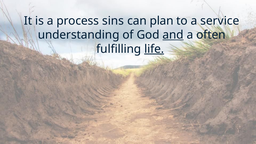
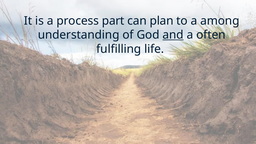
sins: sins -> part (113, 21)
service: service -> among (220, 21)
life underline: present -> none (154, 49)
